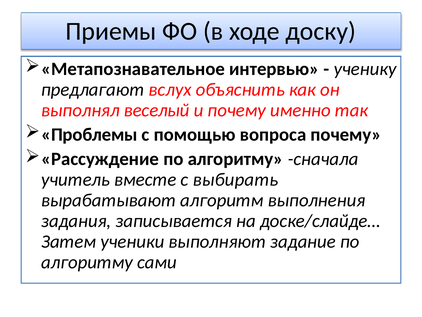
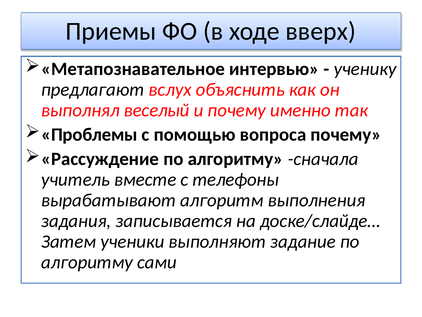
доску: доску -> вверх (321, 31)
выбирать: выбирать -> телефоны (236, 179)
